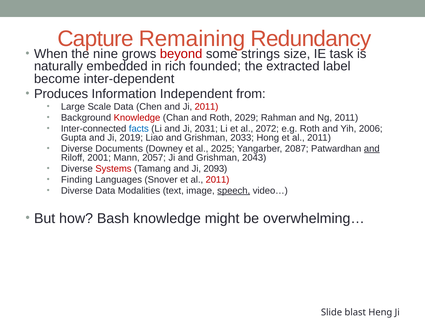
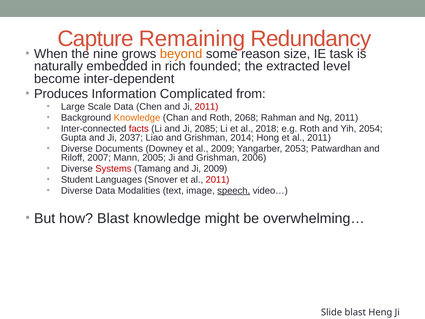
beyond colour: red -> orange (181, 54)
strings: strings -> reason (261, 54)
label: label -> level (337, 66)
Independent: Independent -> Complicated (196, 94)
Knowledge colour: red -> orange (137, 118)
2029: 2029 -> 2068 (246, 118)
facts colour: blue -> red (139, 129)
2031: 2031 -> 2085 (206, 129)
2072: 2072 -> 2018 (267, 129)
2006: 2006 -> 2054 (371, 129)
2019: 2019 -> 2037 (131, 138)
2033: 2033 -> 2014 (242, 138)
al 2025: 2025 -> 2009 (223, 149)
2087: 2087 -> 2053 (297, 149)
and underline: present -> none (372, 149)
2001: 2001 -> 2007 (99, 158)
2057: 2057 -> 2005 (154, 158)
2043: 2043 -> 2006 (254, 158)
Ji 2093: 2093 -> 2009 (215, 169)
Finding: Finding -> Student (77, 180)
how Bash: Bash -> Blast (113, 218)
